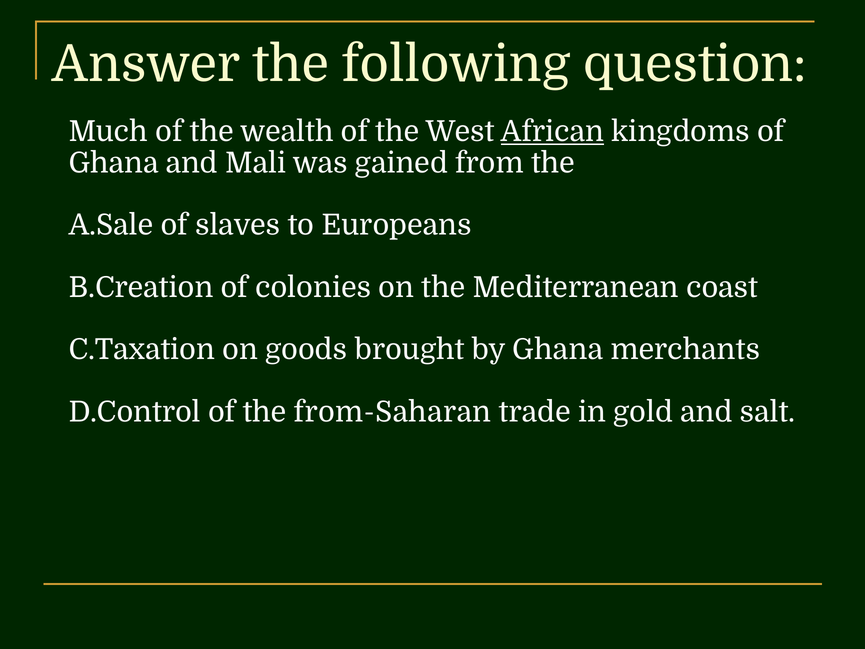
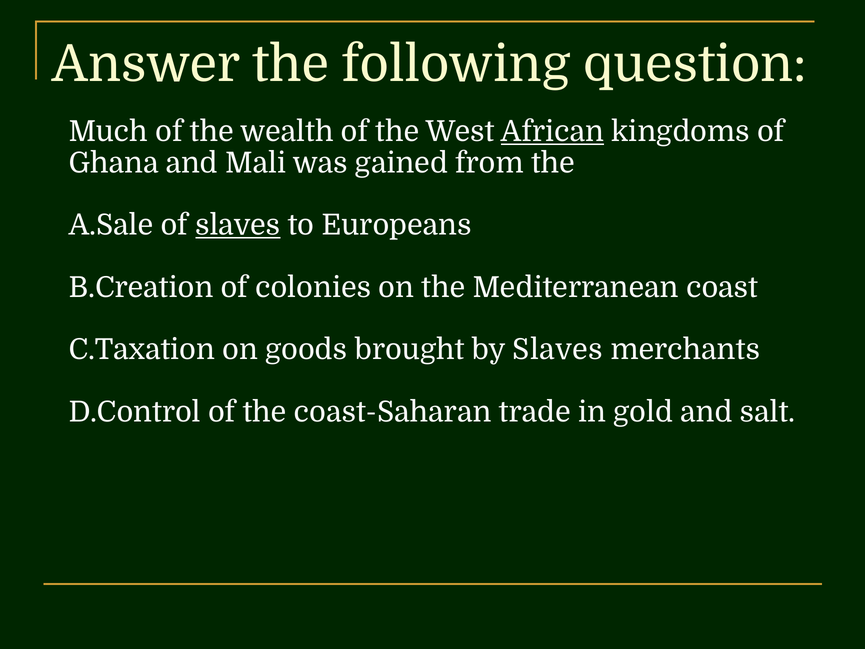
slaves underline: none -> present (238, 225)
by Ghana: Ghana -> Slaves (558, 350)
from-Saharan: from-Saharan -> coast-Saharan (393, 412)
